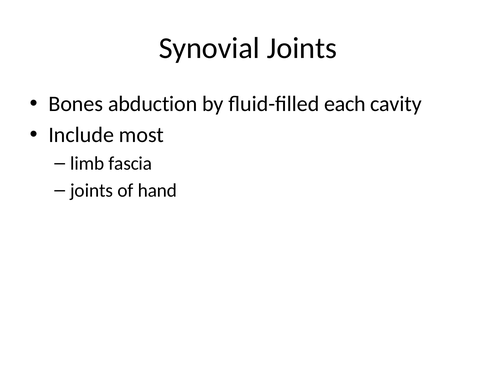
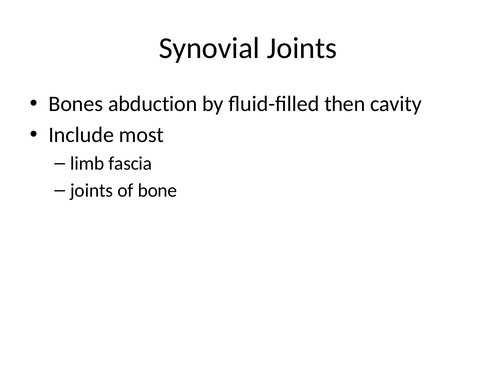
each: each -> then (345, 104)
hand: hand -> bone (157, 190)
